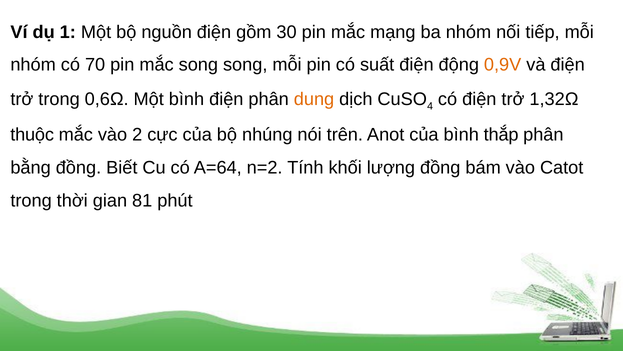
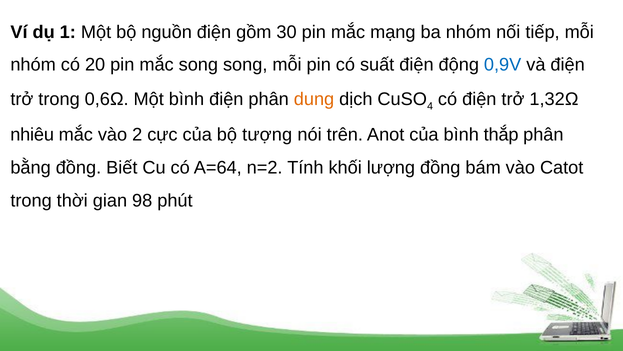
70: 70 -> 20 (95, 65)
0,9V colour: orange -> blue (503, 65)
thuộc: thuộc -> nhiêu (32, 135)
nhúng: nhúng -> tượng (267, 135)
81: 81 -> 98 (142, 200)
